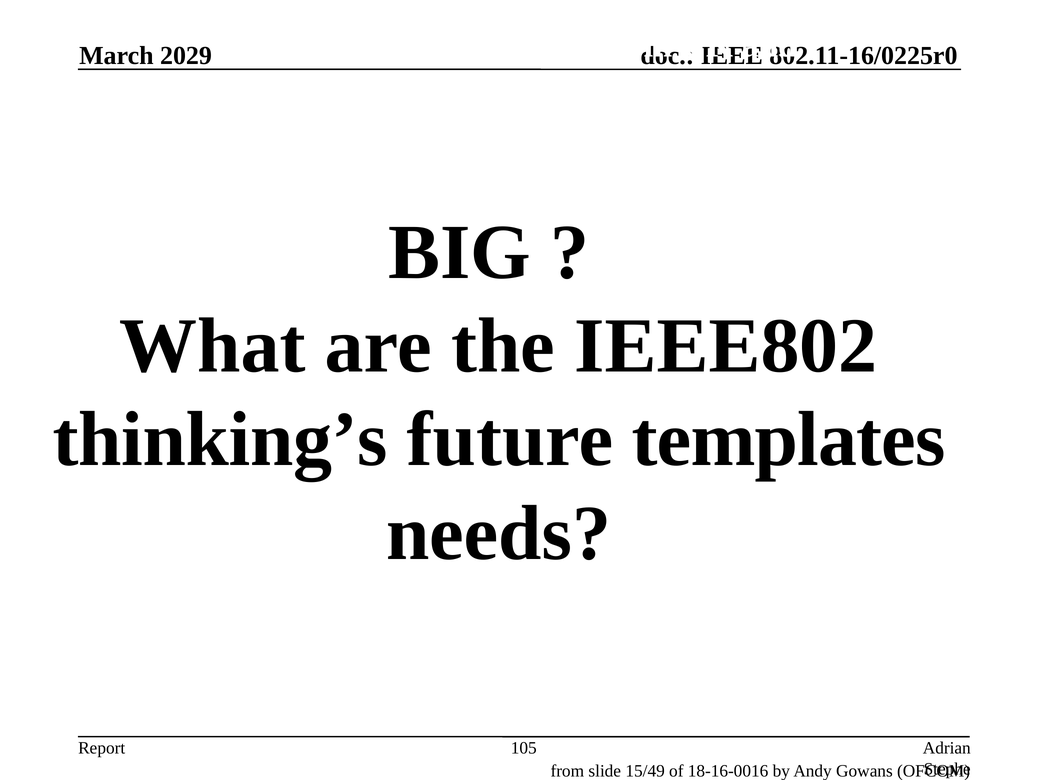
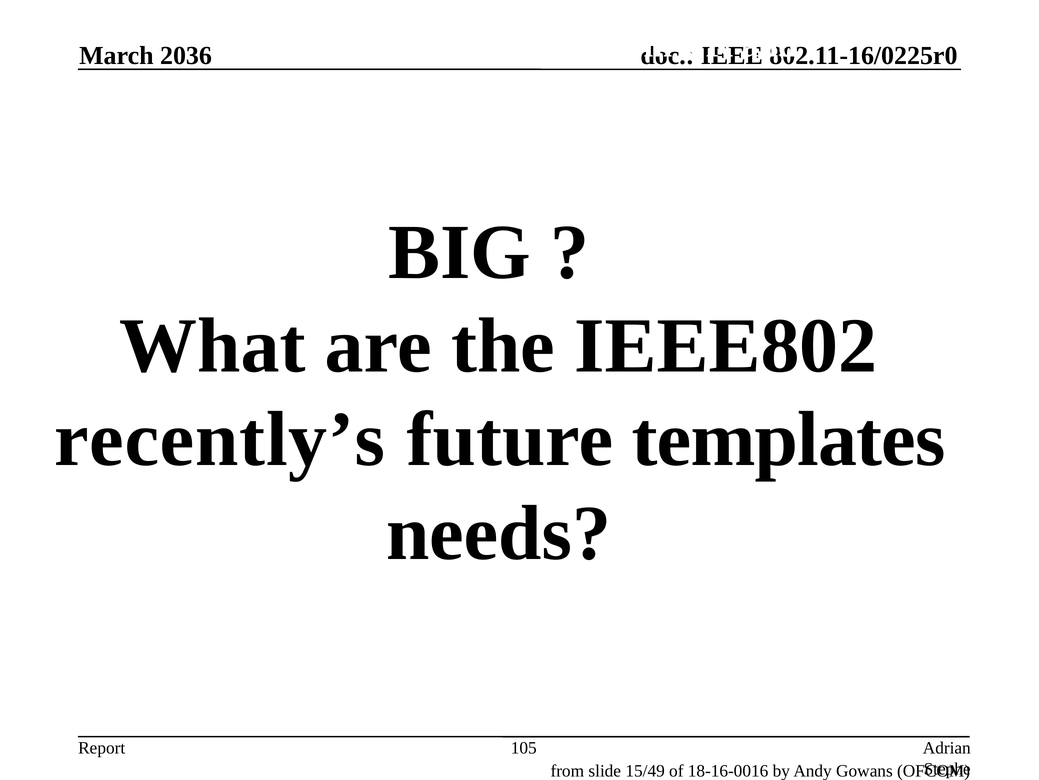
2029: 2029 -> 2036 (186, 55)
thinking’s: thinking’s -> recently’s (220, 439)
